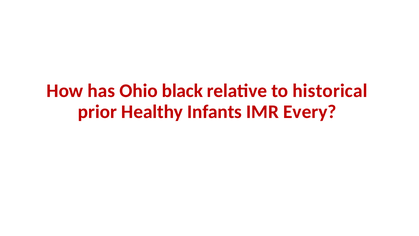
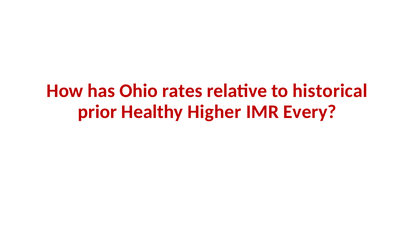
black: black -> rates (182, 91)
Infants: Infants -> Higher (214, 112)
